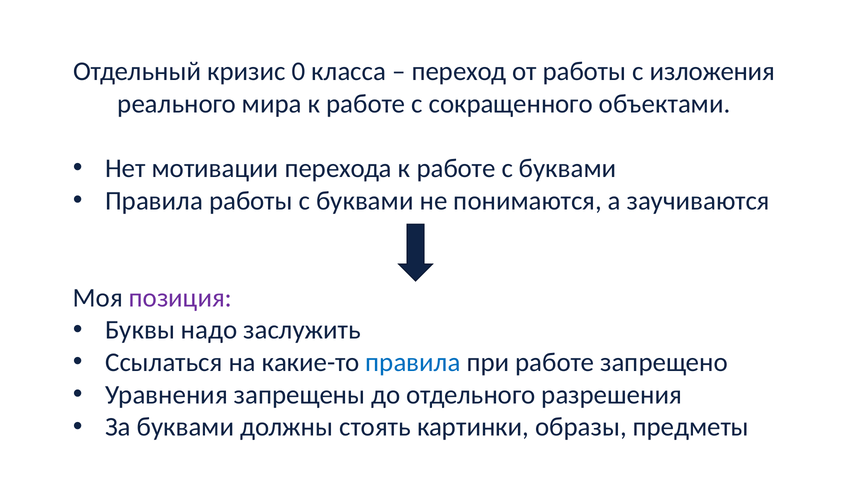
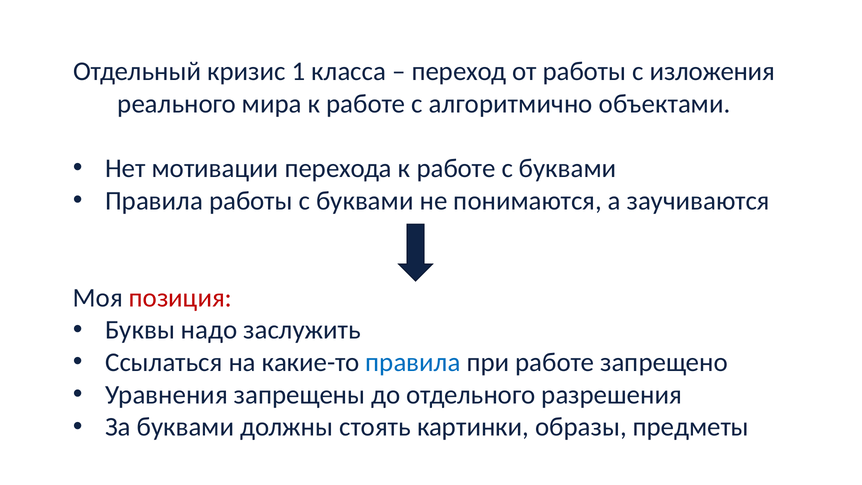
0: 0 -> 1 (298, 71)
сокращенного: сокращенного -> алгоритмично (511, 104)
позиция colour: purple -> red (180, 298)
